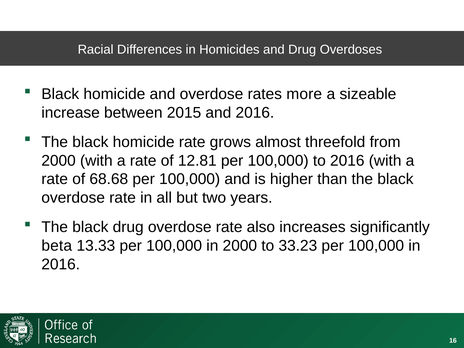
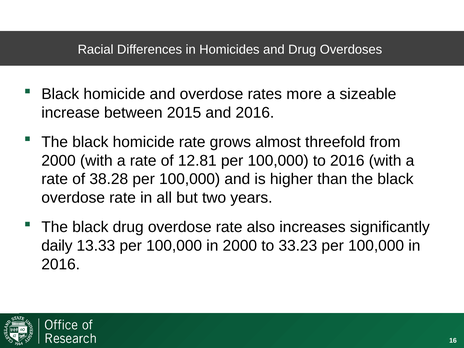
68.68: 68.68 -> 38.28 (109, 179)
beta: beta -> daily (57, 246)
